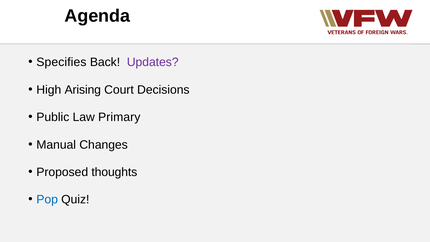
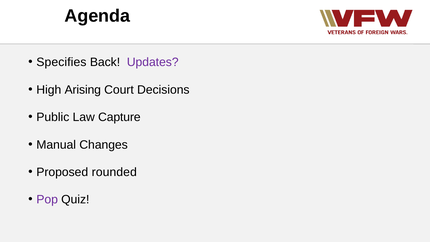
Primary: Primary -> Capture (119, 117)
thoughts: thoughts -> rounded (114, 172)
Pop colour: blue -> purple (47, 199)
